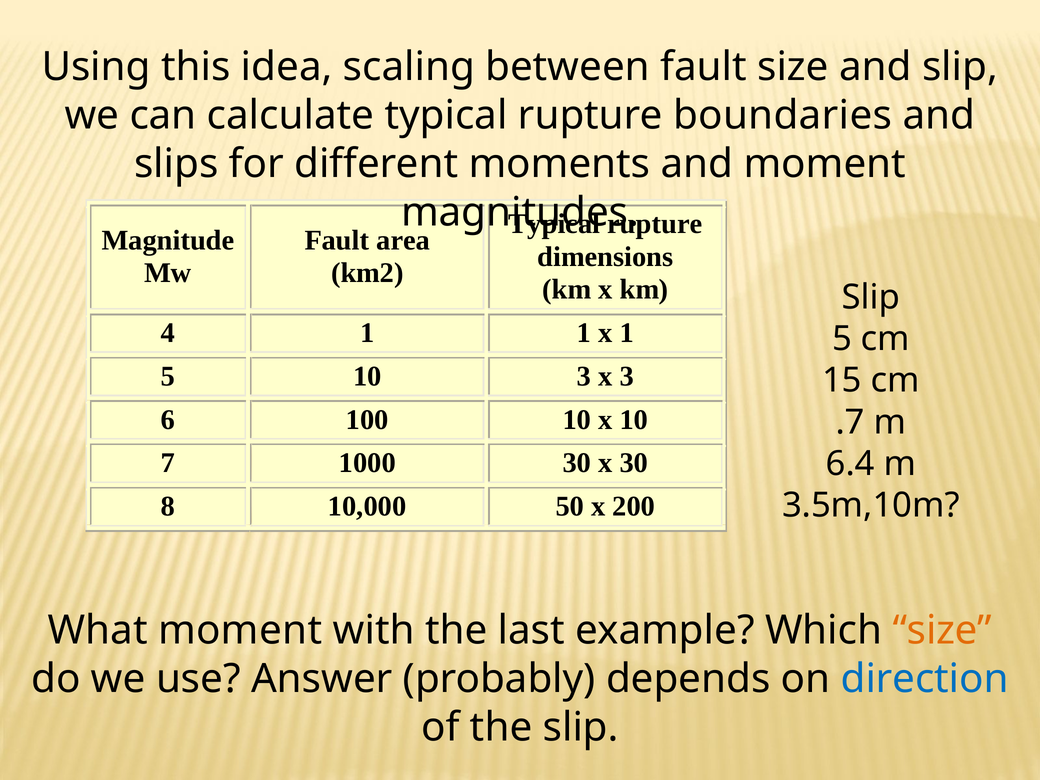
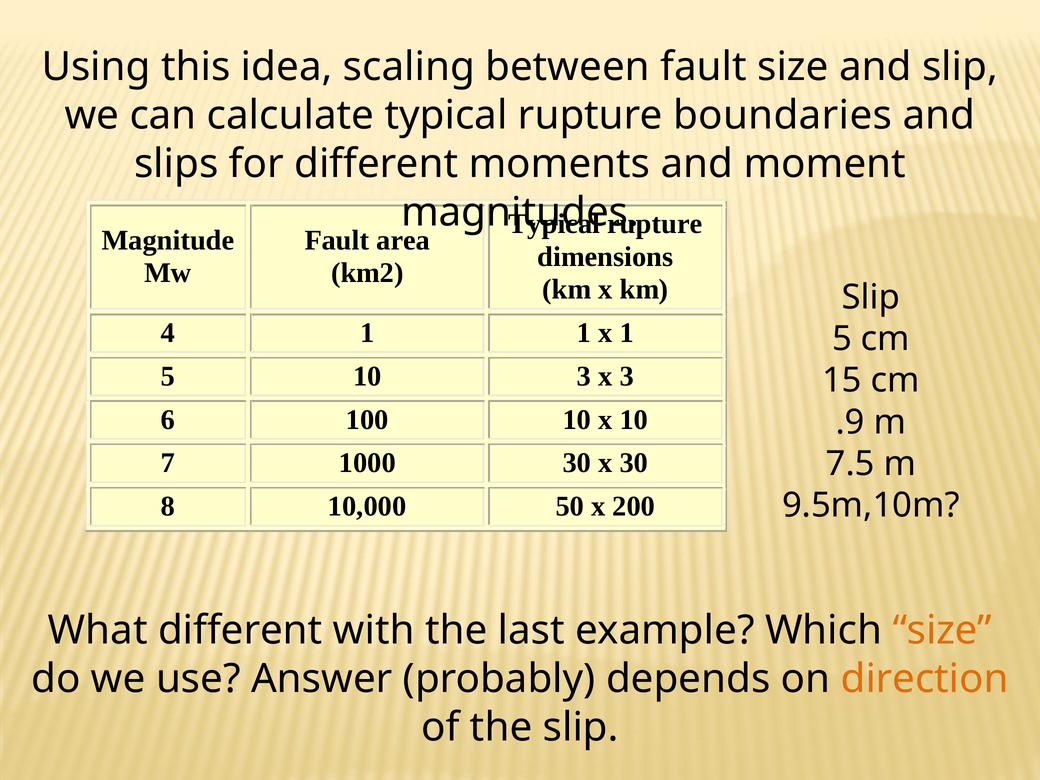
.7: .7 -> .9 (850, 422)
6.4: 6.4 -> 7.5 (850, 464)
3.5m,10m: 3.5m,10m -> 9.5m,10m (871, 505)
What moment: moment -> different (240, 630)
direction colour: blue -> orange (925, 679)
